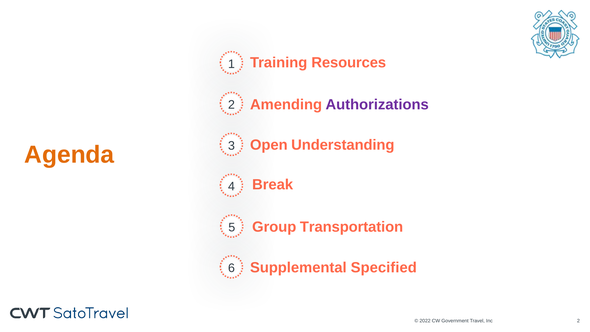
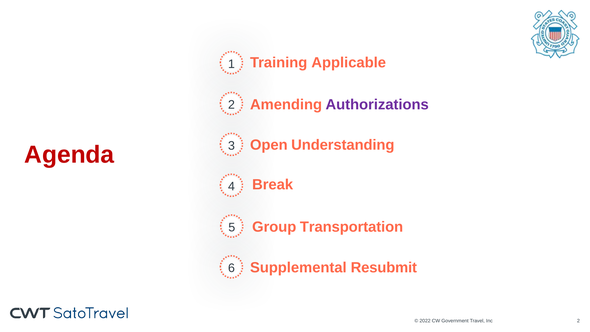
Resources: Resources -> Applicable (349, 63)
Agenda colour: orange -> red (69, 155)
Specified: Specified -> Resubmit (384, 267)
